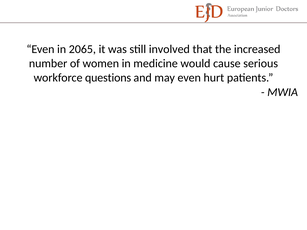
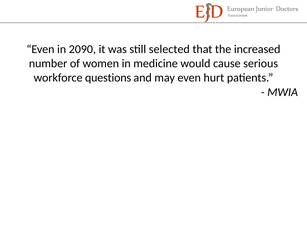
2065: 2065 -> 2090 (82, 49)
involved: involved -> selected (169, 49)
